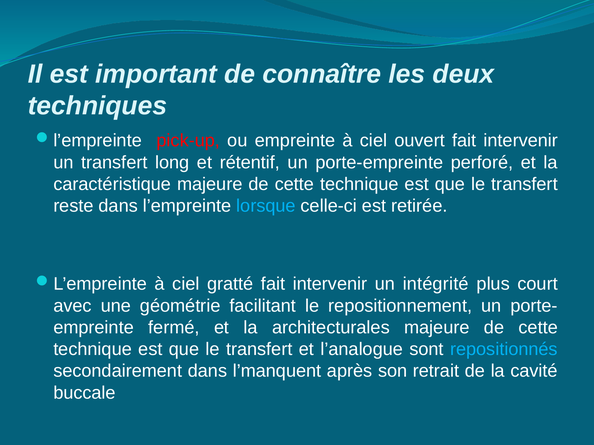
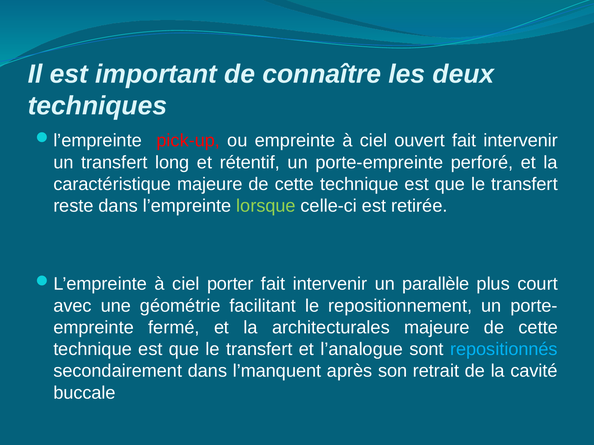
lorsque colour: light blue -> light green (266, 206)
gratté: gratté -> porter (230, 284)
intégrité: intégrité -> parallèle (436, 284)
